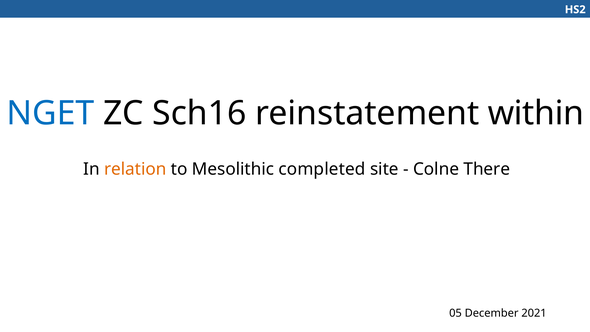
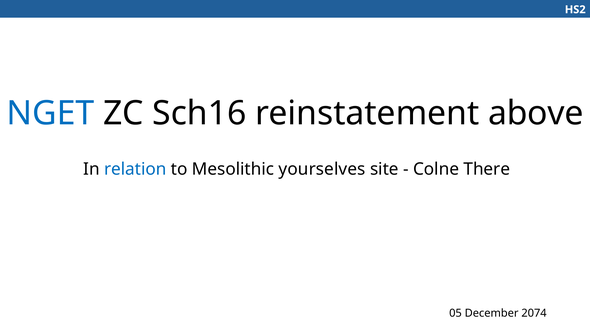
within: within -> above (536, 113)
relation colour: orange -> blue (135, 169)
completed: completed -> yourselves (322, 169)
2021: 2021 -> 2074 (534, 313)
